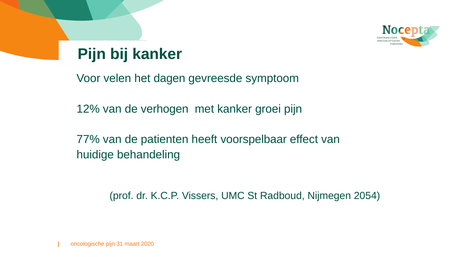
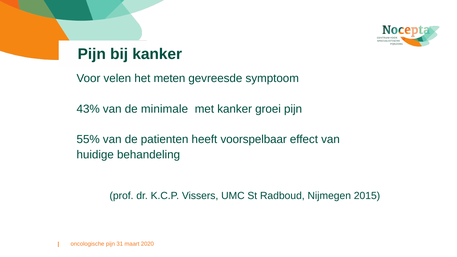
dagen: dagen -> meten (169, 78)
12%: 12% -> 43% (88, 109)
verhogen: verhogen -> minimale (165, 109)
77%: 77% -> 55% (88, 139)
2054: 2054 -> 2015 (367, 196)
